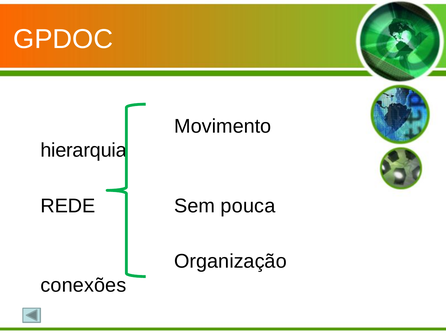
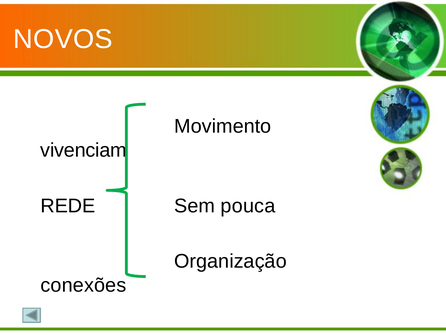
GPDOC: GPDOC -> NOVOS (63, 39)
hierarquia: hierarquia -> vivenciam (84, 150)
